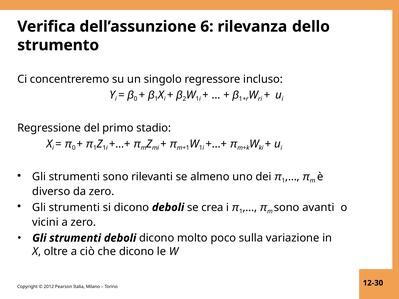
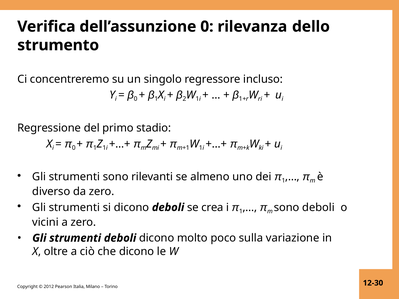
dell’assunzione 6: 6 -> 0 (207, 27)
sono avanti: avanti -> deboli (318, 208)
